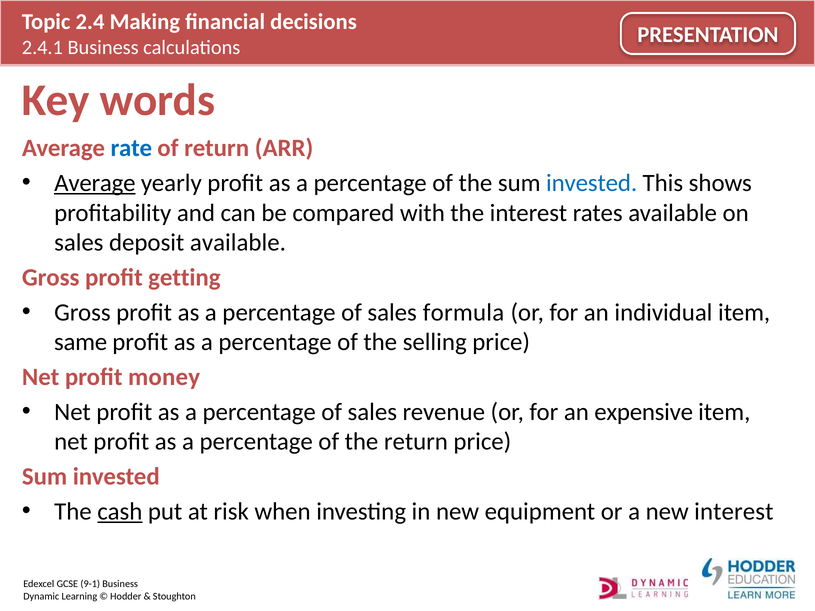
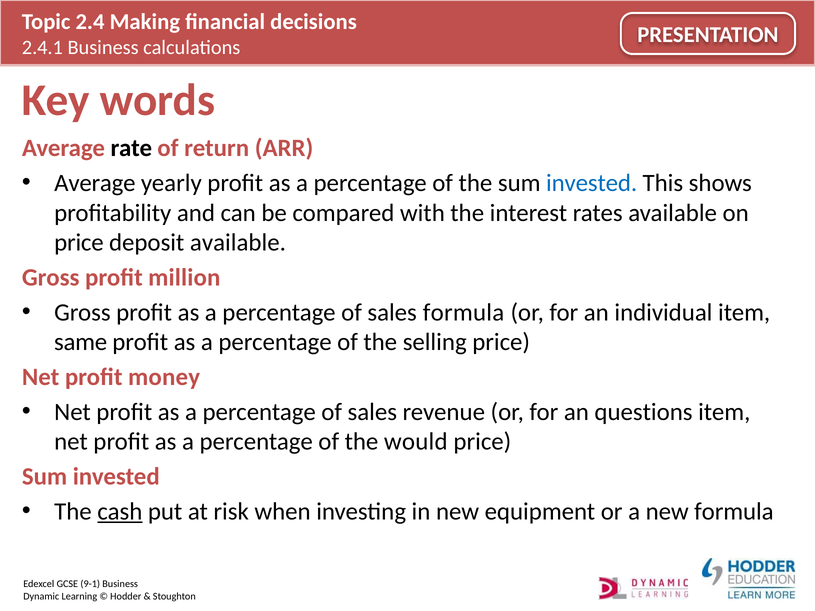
rate colour: blue -> black (131, 148)
Average underline: present -> none (95, 183)
sales: sales -> price (79, 243)
getting: getting -> million (184, 278)
expensive: expensive -> questions (644, 412)
the return: return -> would (416, 442)
new interest: interest -> formula (734, 512)
